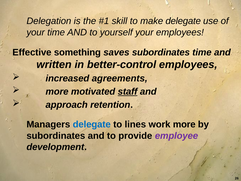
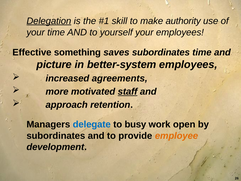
Delegation underline: none -> present (49, 21)
make delegate: delegate -> authority (183, 21)
written: written -> picture (54, 65)
better-control: better-control -> better-system (122, 65)
lines: lines -> busy (135, 124)
work more: more -> open (184, 124)
employee colour: purple -> orange (177, 136)
